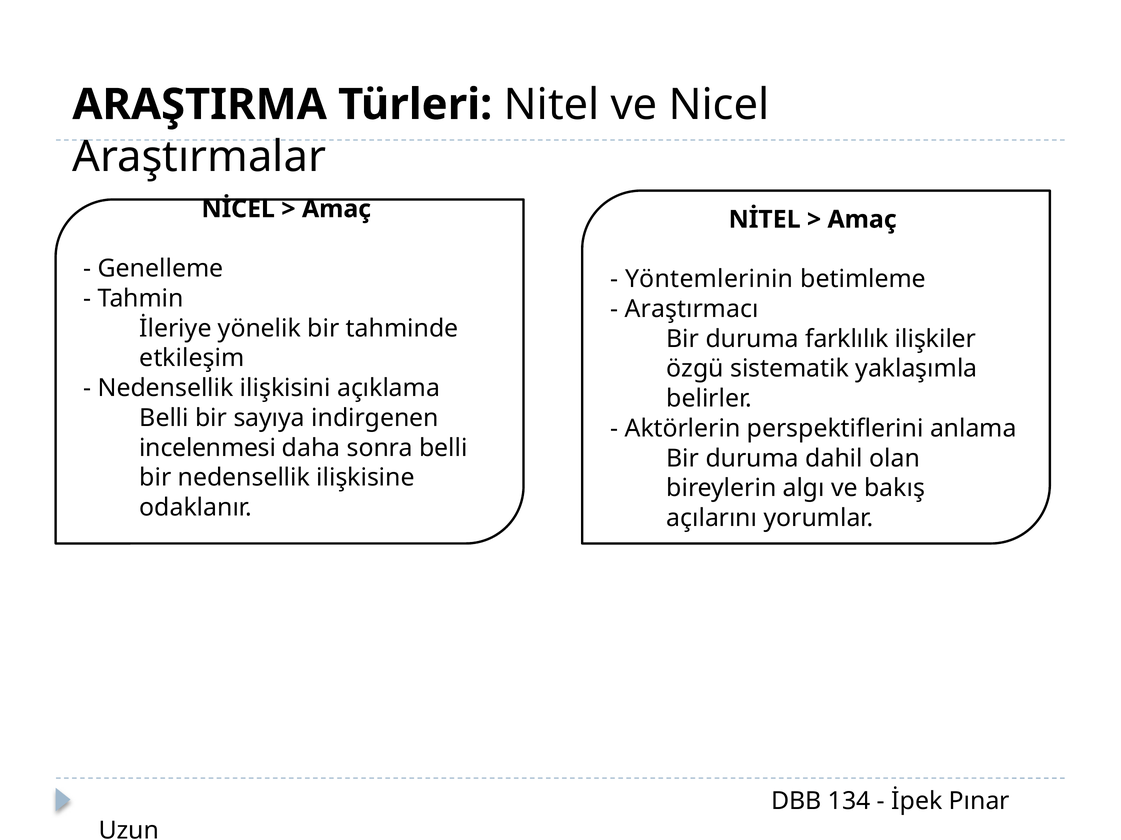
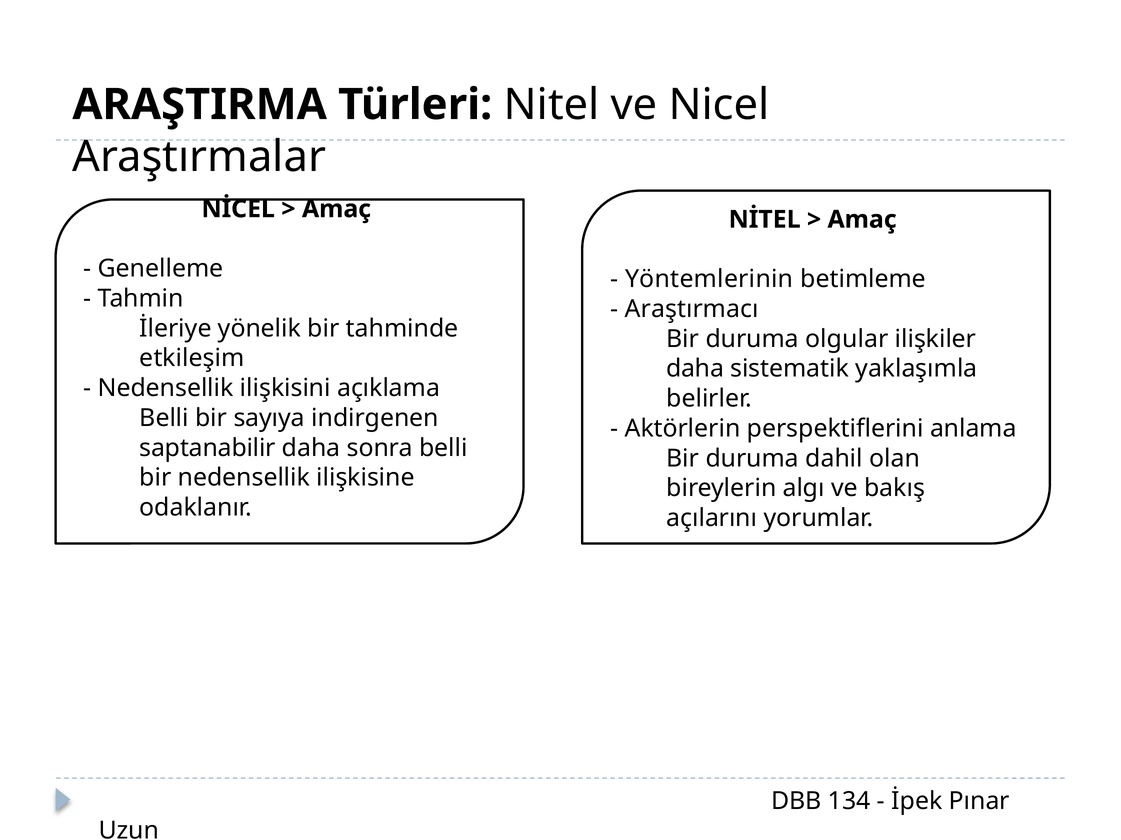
farklılık: farklılık -> olgular (847, 339)
özgü: özgü -> daha (695, 369)
incelenmesi: incelenmesi -> saptanabilir (208, 448)
